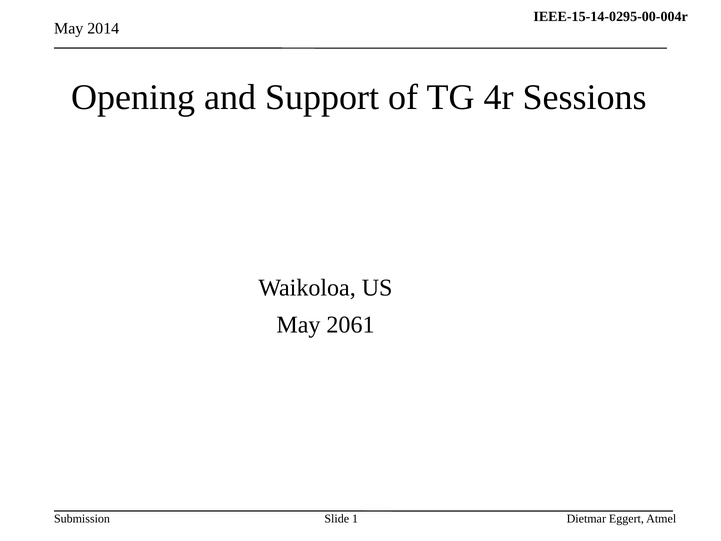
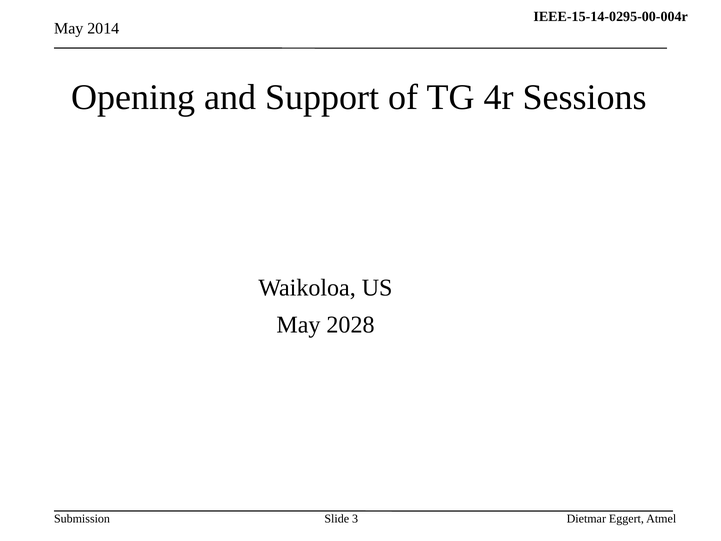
2061: 2061 -> 2028 (351, 325)
1: 1 -> 3 (355, 519)
